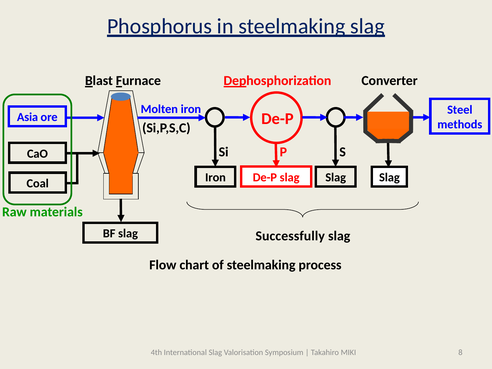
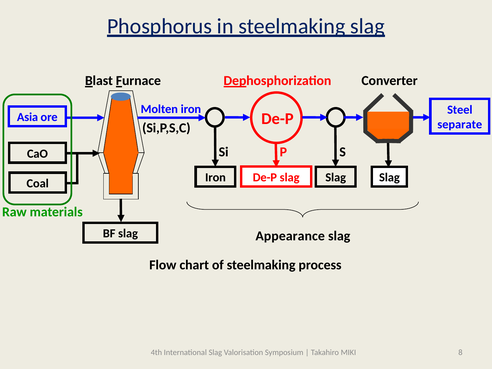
methods: methods -> separate (460, 124)
Successfully: Successfully -> Appearance (290, 236)
